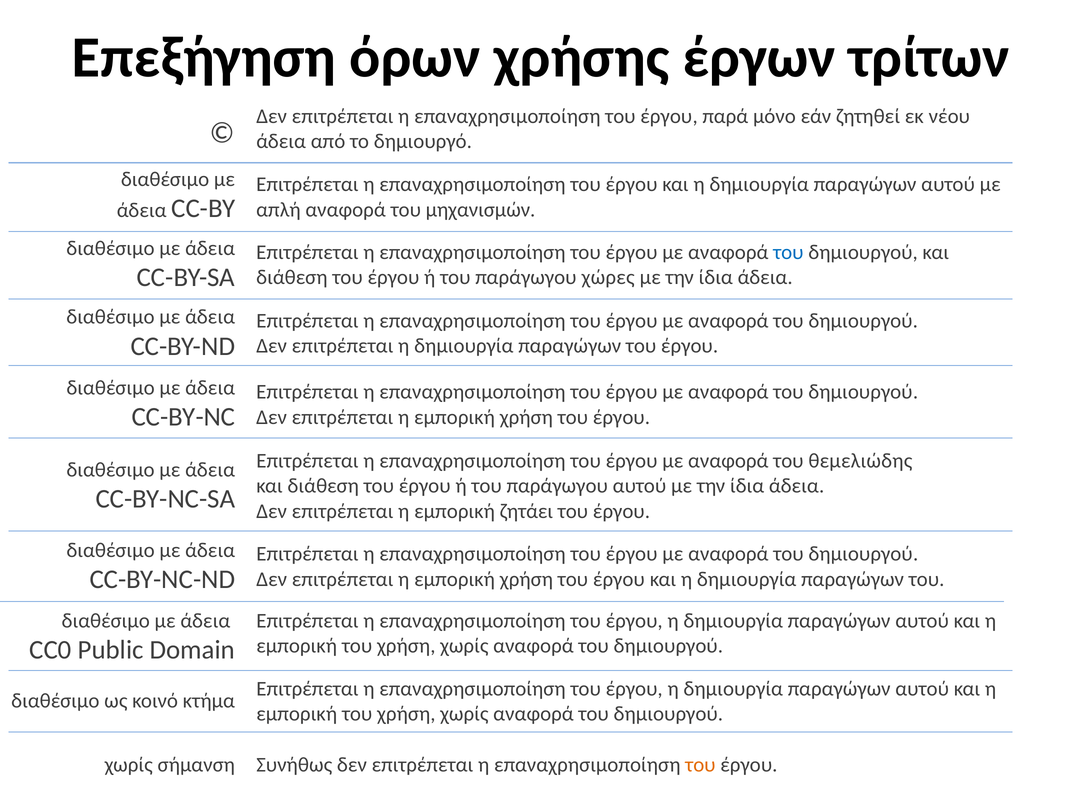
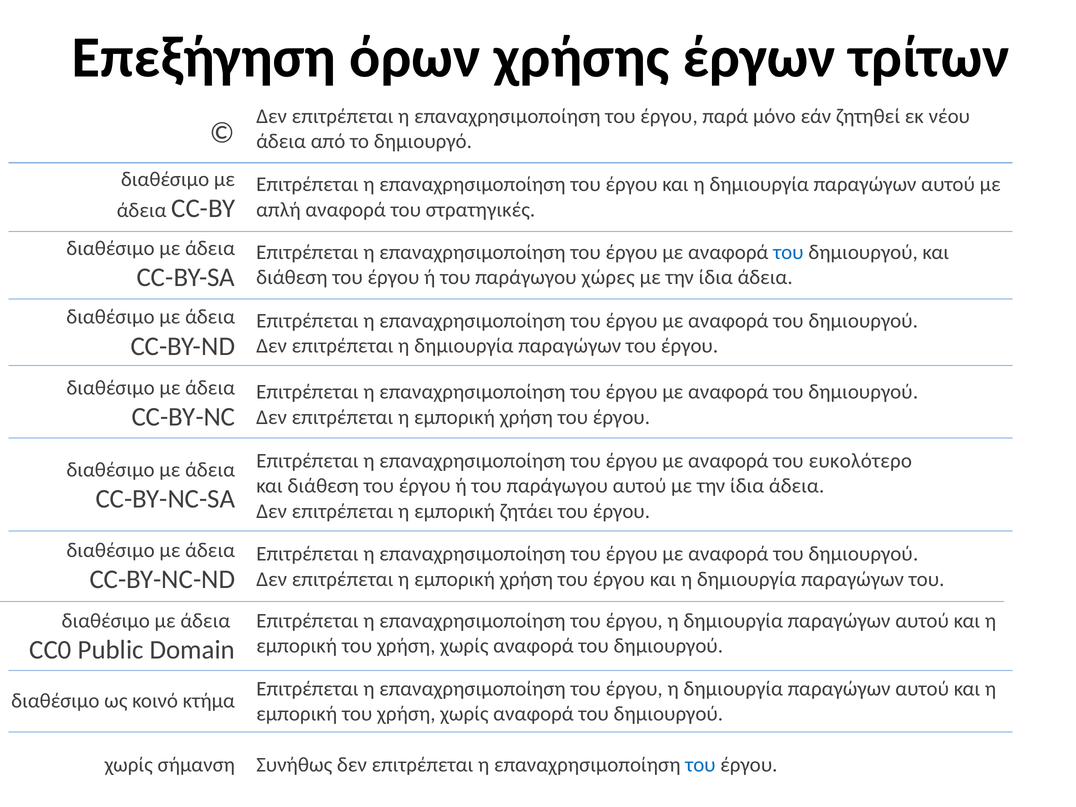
μηχανισμών: μηχανισμών -> στρατηγικές (480, 210)
θεμελιώδης: θεμελιώδης -> ευκολότερο (860, 461)
του colour: orange -> blue (700, 765)
